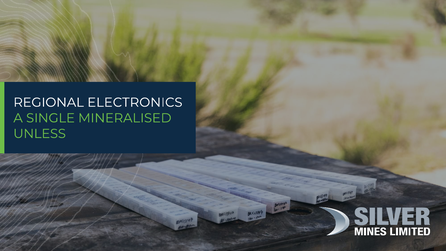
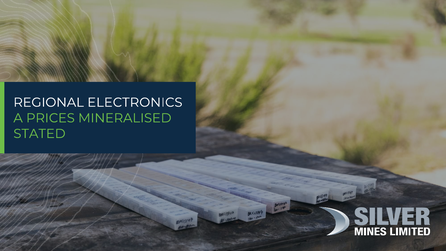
SINGLE: SINGLE -> PRICES (50, 118)
UNLESS: UNLESS -> STATED (39, 134)
